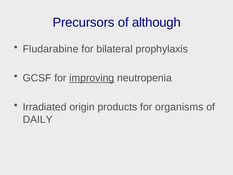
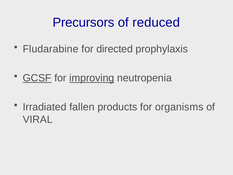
although: although -> reduced (156, 22)
bilateral: bilateral -> directed (115, 49)
GCSF underline: none -> present (37, 78)
origin: origin -> fallen (82, 107)
DAILY: DAILY -> VIRAL (38, 119)
